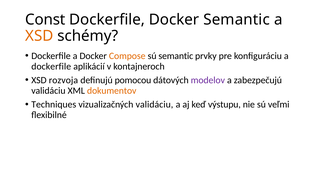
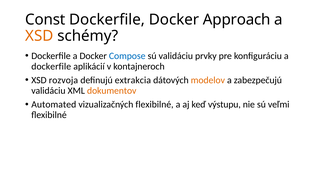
Docker Semantic: Semantic -> Approach (237, 20)
Compose colour: orange -> blue (127, 56)
sú semantic: semantic -> validáciu (176, 56)
pomocou: pomocou -> extrakcia (133, 80)
modelov colour: purple -> orange (208, 80)
Techniques: Techniques -> Automated (54, 104)
vizualizačných validáciu: validáciu -> flexibilné (154, 104)
